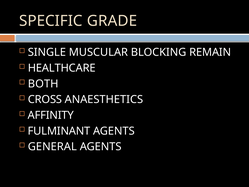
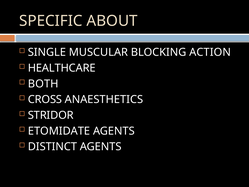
GRADE: GRADE -> ABOUT (112, 21)
REMAIN: REMAIN -> ACTION (210, 52)
AFFINITY: AFFINITY -> STRIDOR (51, 115)
FULMINANT: FULMINANT -> ETOMIDATE (59, 131)
GENERAL: GENERAL -> DISTINCT (52, 147)
